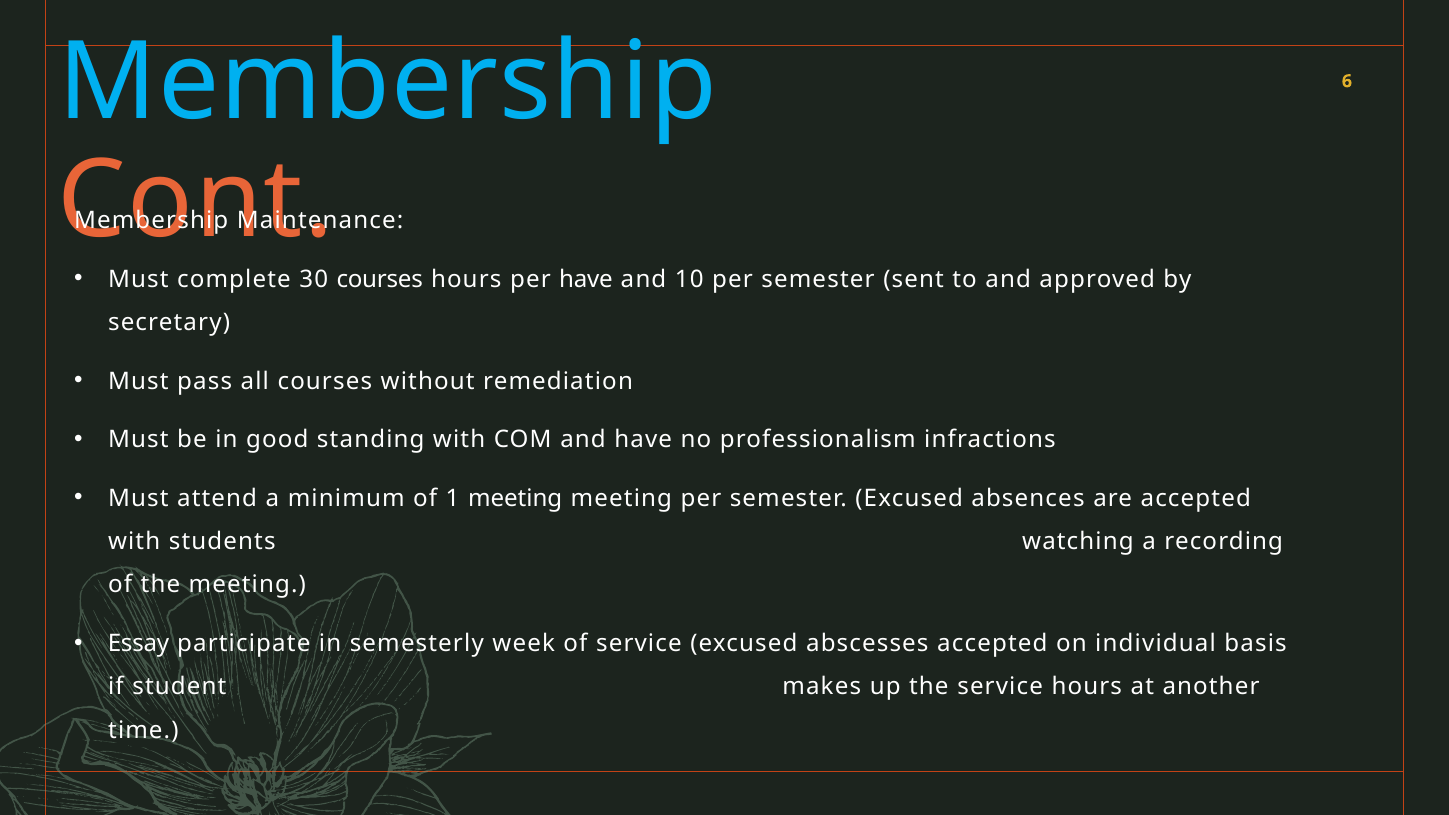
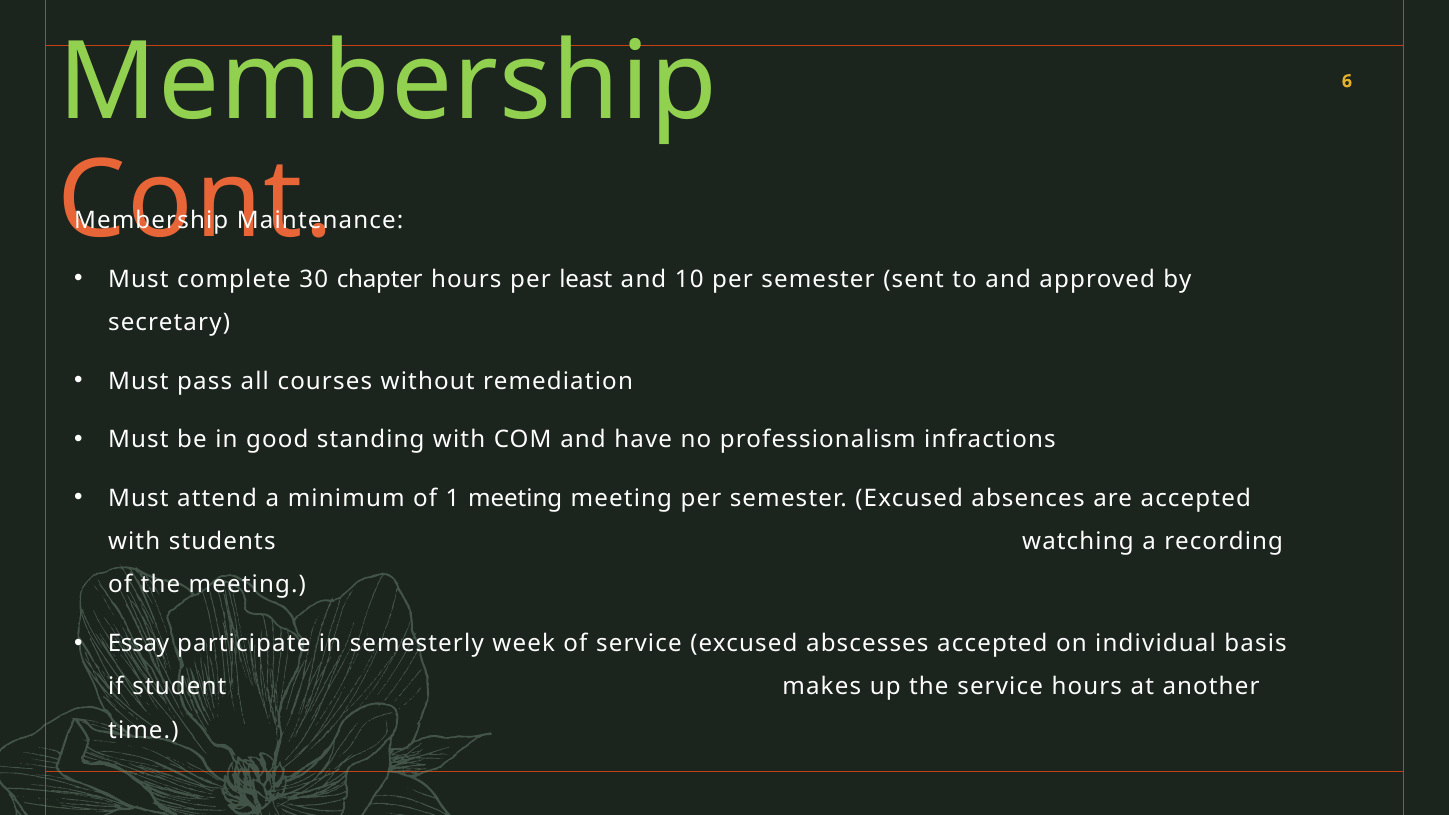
Membership colour: light blue -> light green (388, 83)
30 courses: courses -> chapter (380, 279)
per have: have -> least (586, 279)
